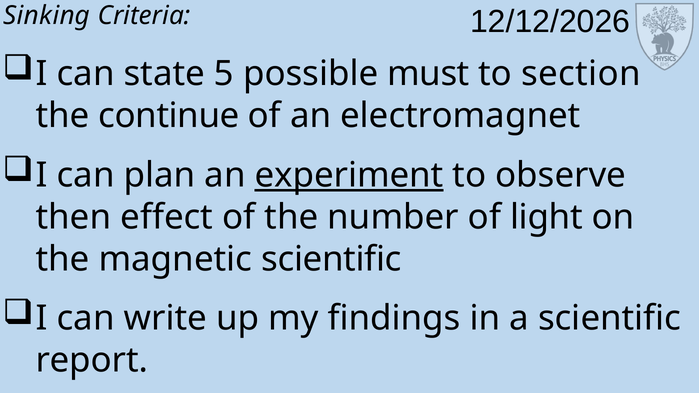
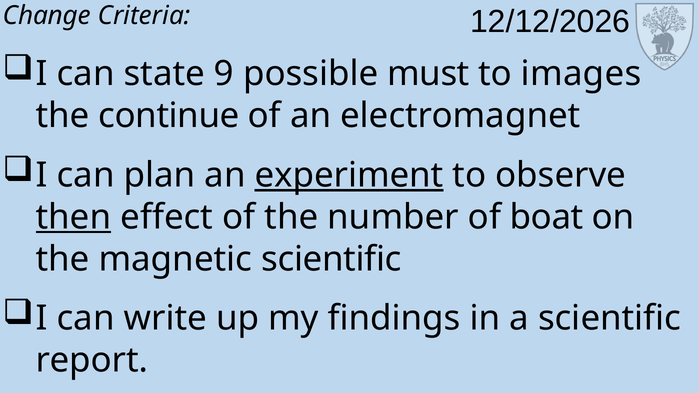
Sinking: Sinking -> Change (47, 16)
5: 5 -> 9 (224, 74)
section: section -> images (581, 74)
then underline: none -> present (73, 217)
light: light -> boat (547, 217)
